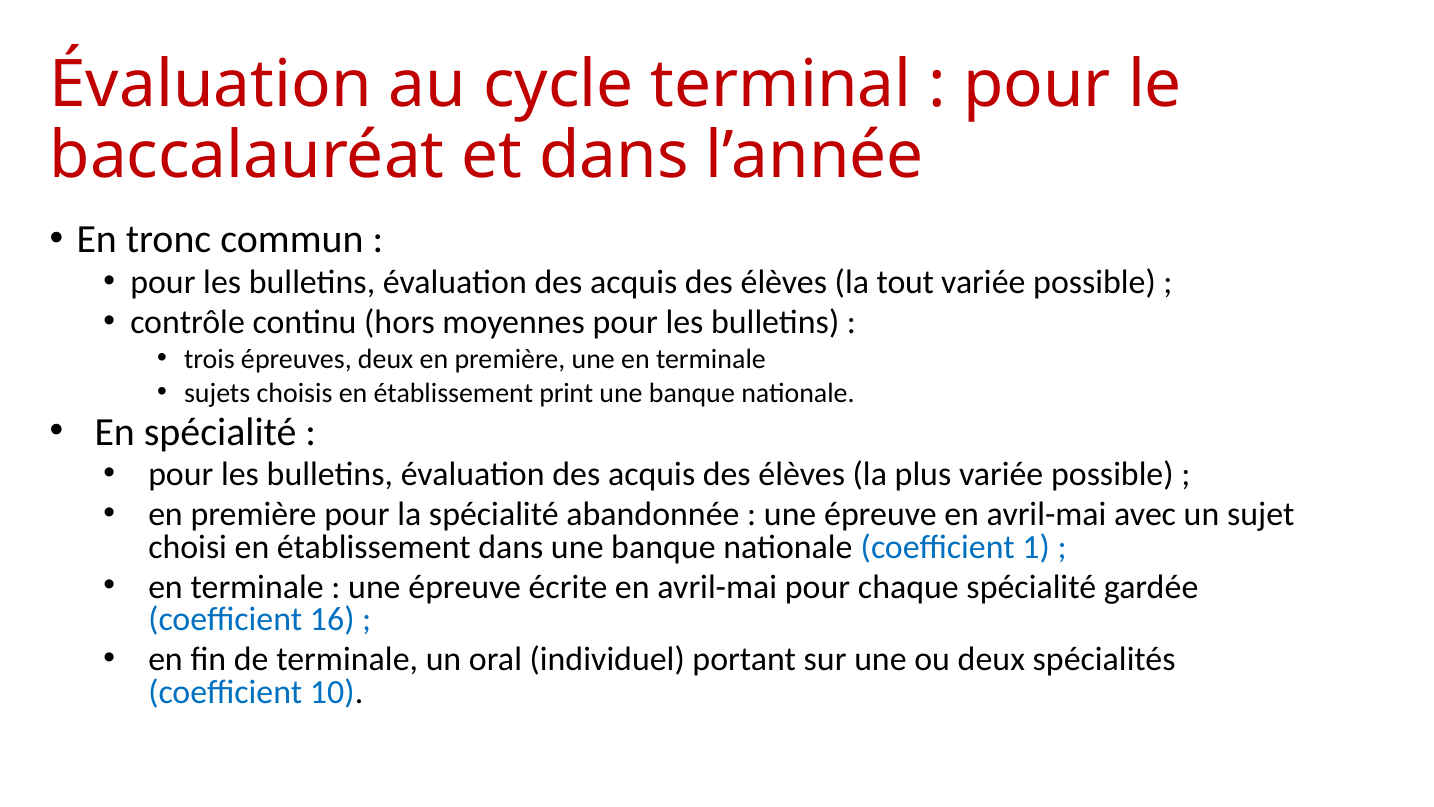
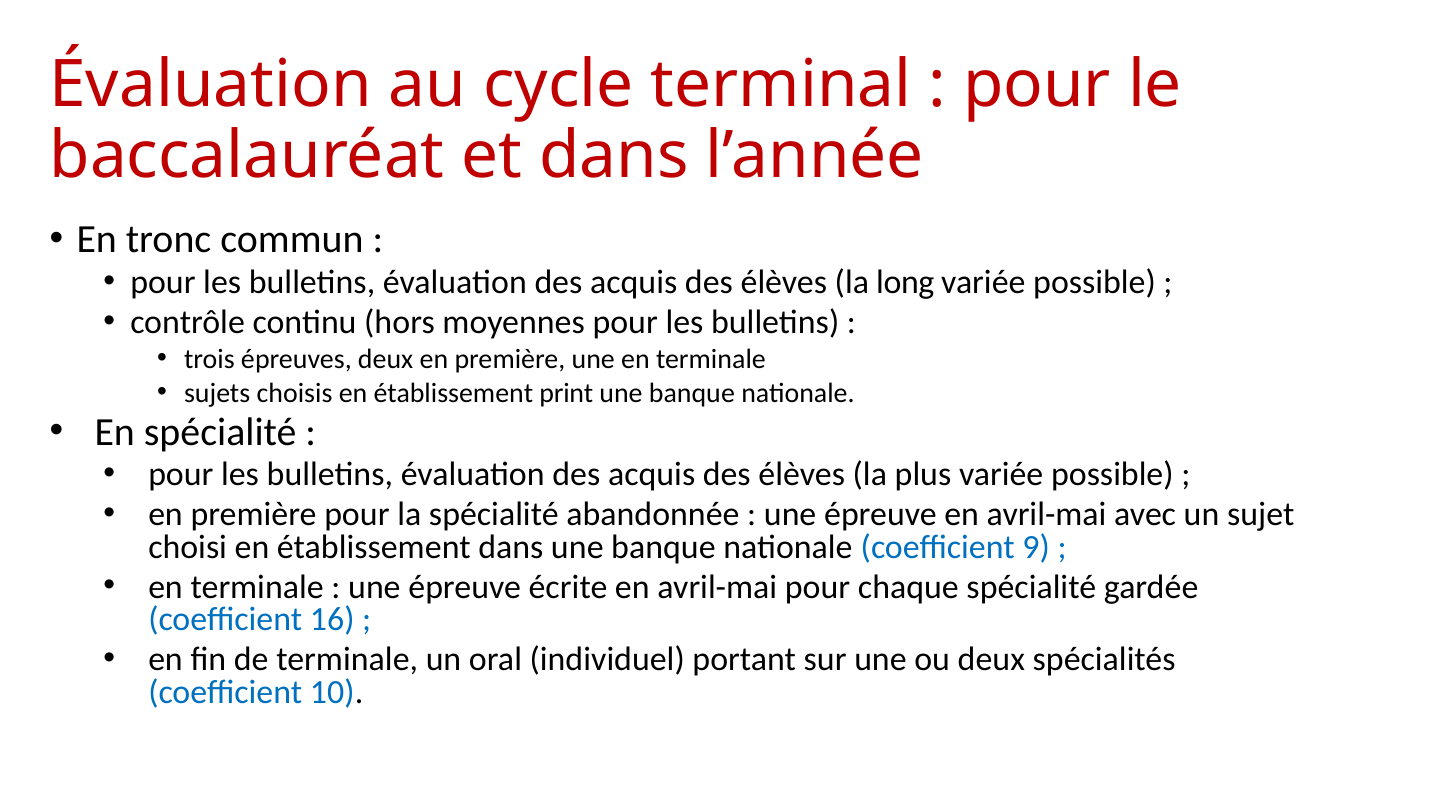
tout: tout -> long (905, 282)
1: 1 -> 9 (1036, 547)
